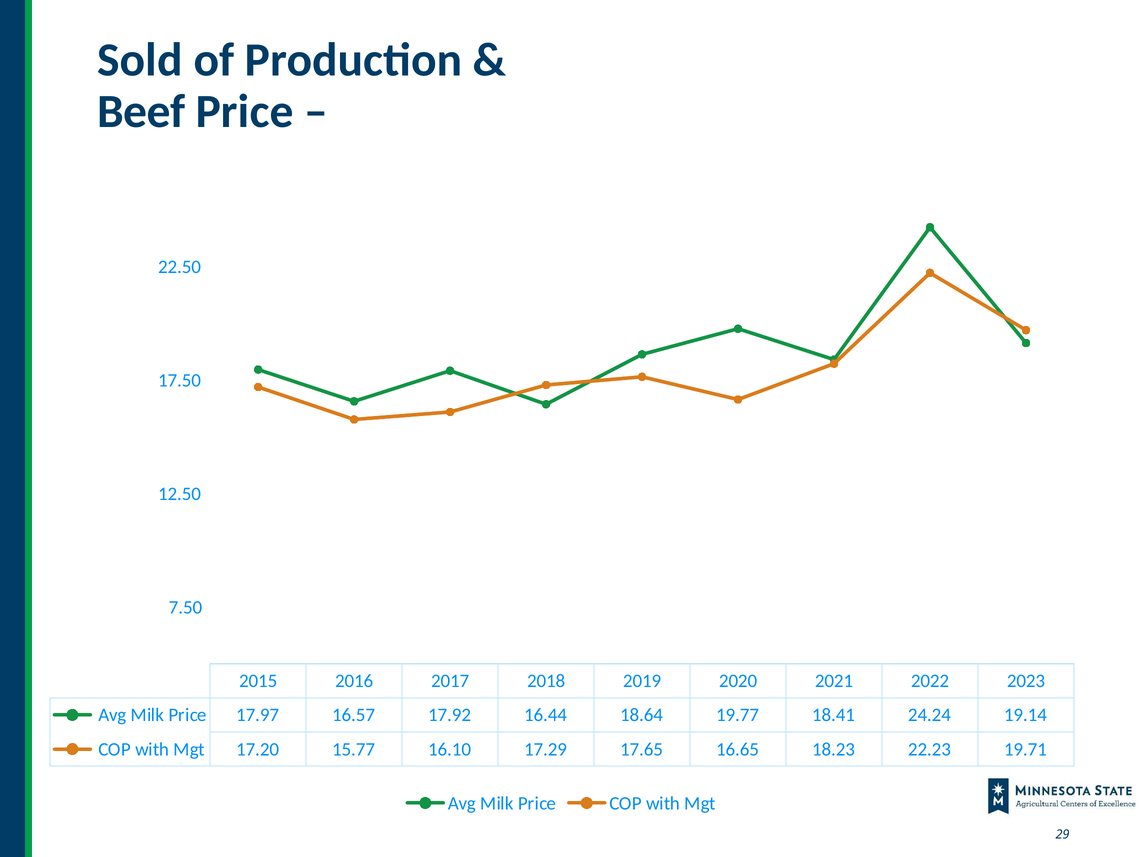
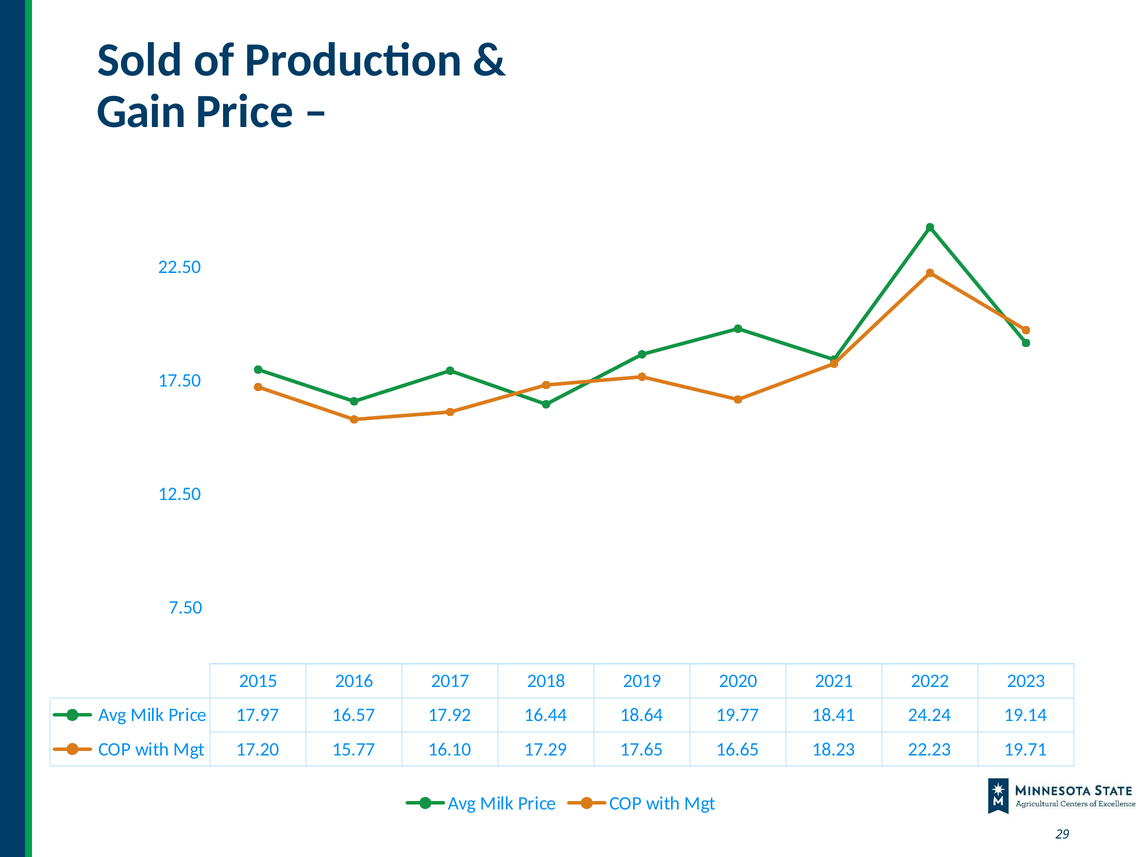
Beef: Beef -> Gain (141, 112)
